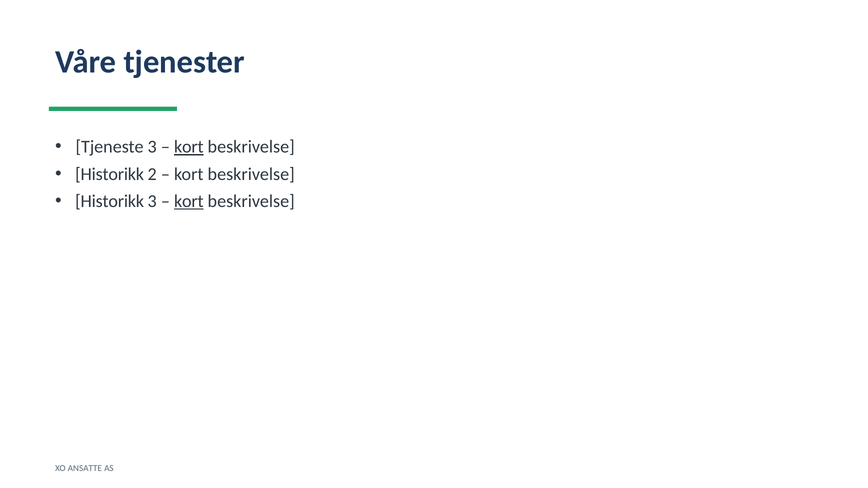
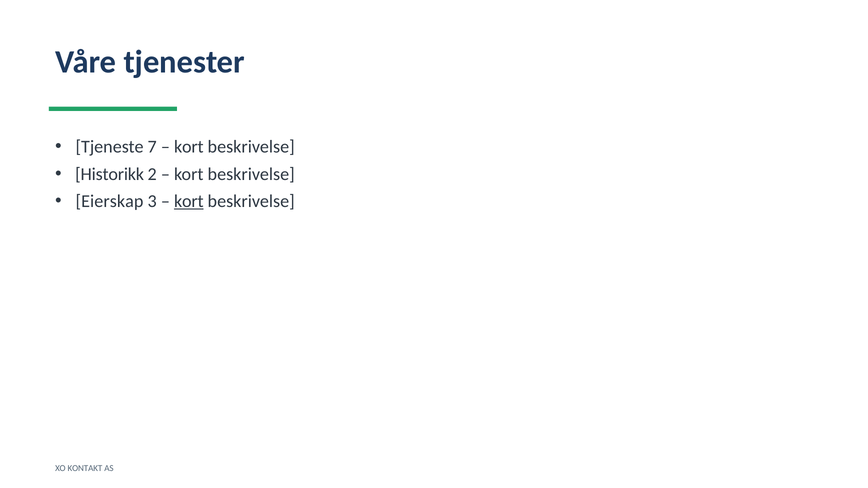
Tjeneste 3: 3 -> 7 (152, 147)
kort underline: present -> none (189, 147)
Historikk: Historikk -> Eierskap (110, 201)
ANSATTE: ANSATTE -> KONTAKT (85, 468)
